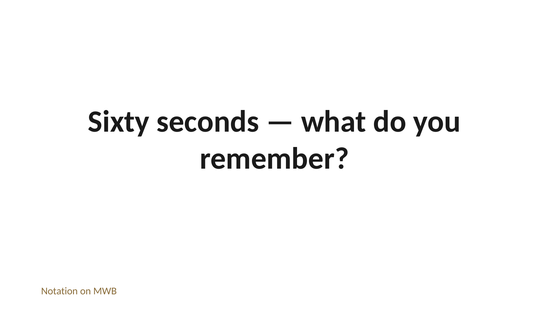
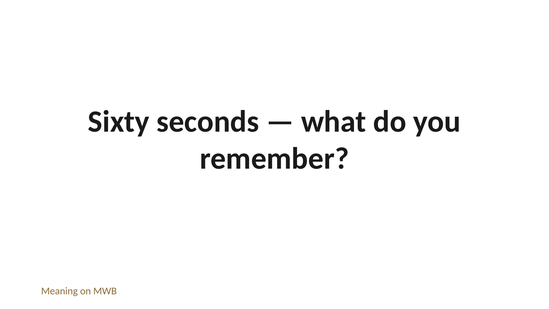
Notation: Notation -> Meaning (59, 291)
